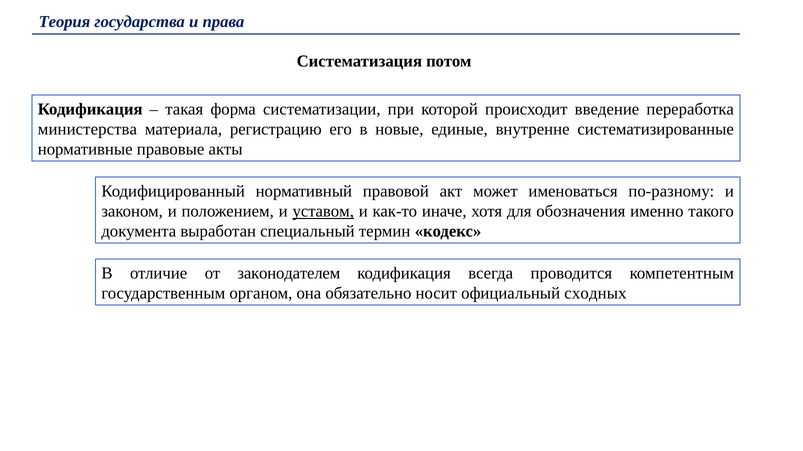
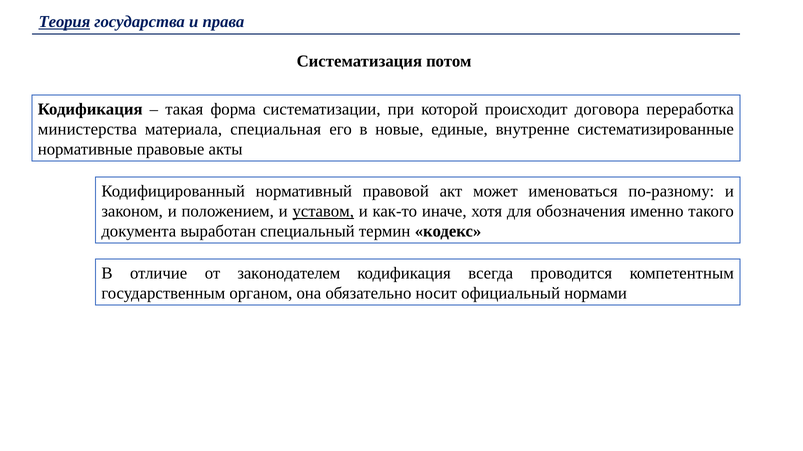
Теория underline: none -> present (64, 22)
введение: введение -> договора (607, 109)
регистрацию: регистрацию -> специальная (276, 129)
сходных: сходных -> нормами (596, 294)
